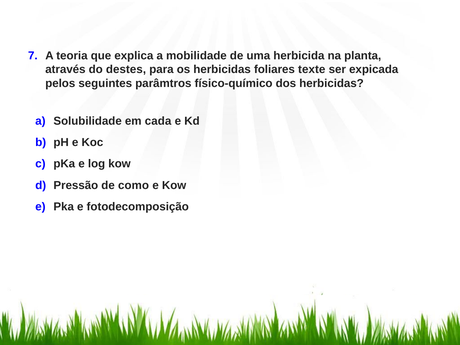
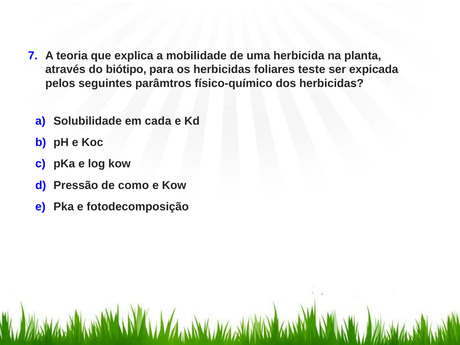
destes: destes -> biótipo (126, 69)
texte: texte -> teste (312, 69)
